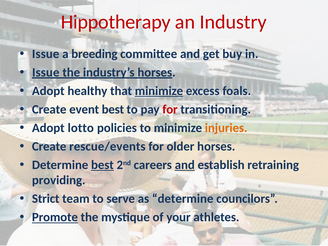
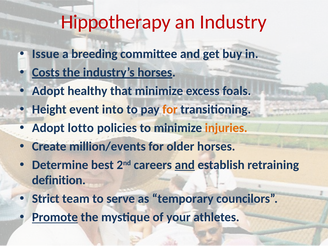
Issue: Issue -> Costs (46, 72)
minimize underline: present -> none (159, 91)
Create: Create -> Height (49, 109)
event best: best -> into (113, 109)
for colour: red -> orange (170, 109)
rescue/events: rescue/events -> million/events (107, 146)
best underline: present -> none (102, 165)
providing: providing -> definition (59, 180)
as determine: determine -> temporary (183, 199)
